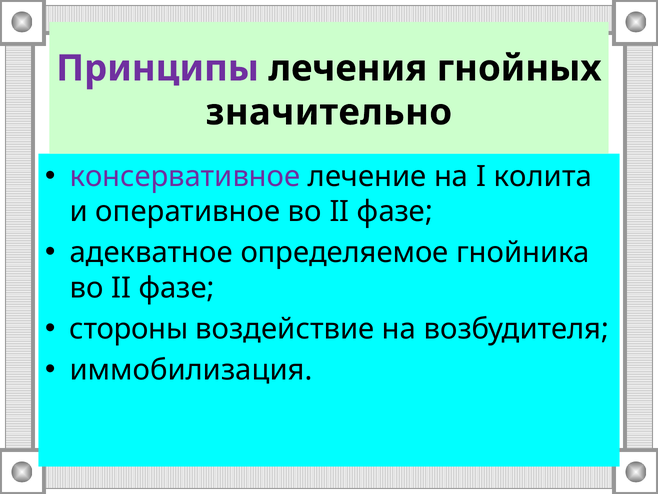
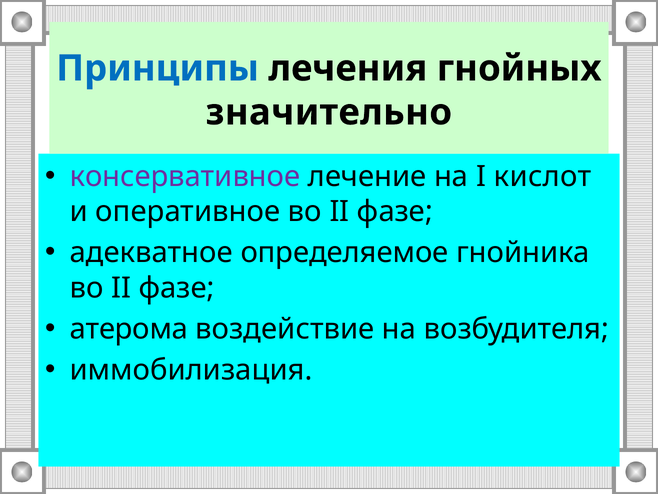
Принципы colour: purple -> blue (158, 68)
колита: колита -> кислот (543, 176)
стороны: стороны -> атерома (129, 329)
